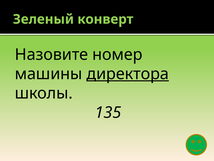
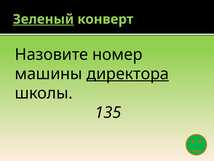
Зеленый underline: none -> present (43, 19)
